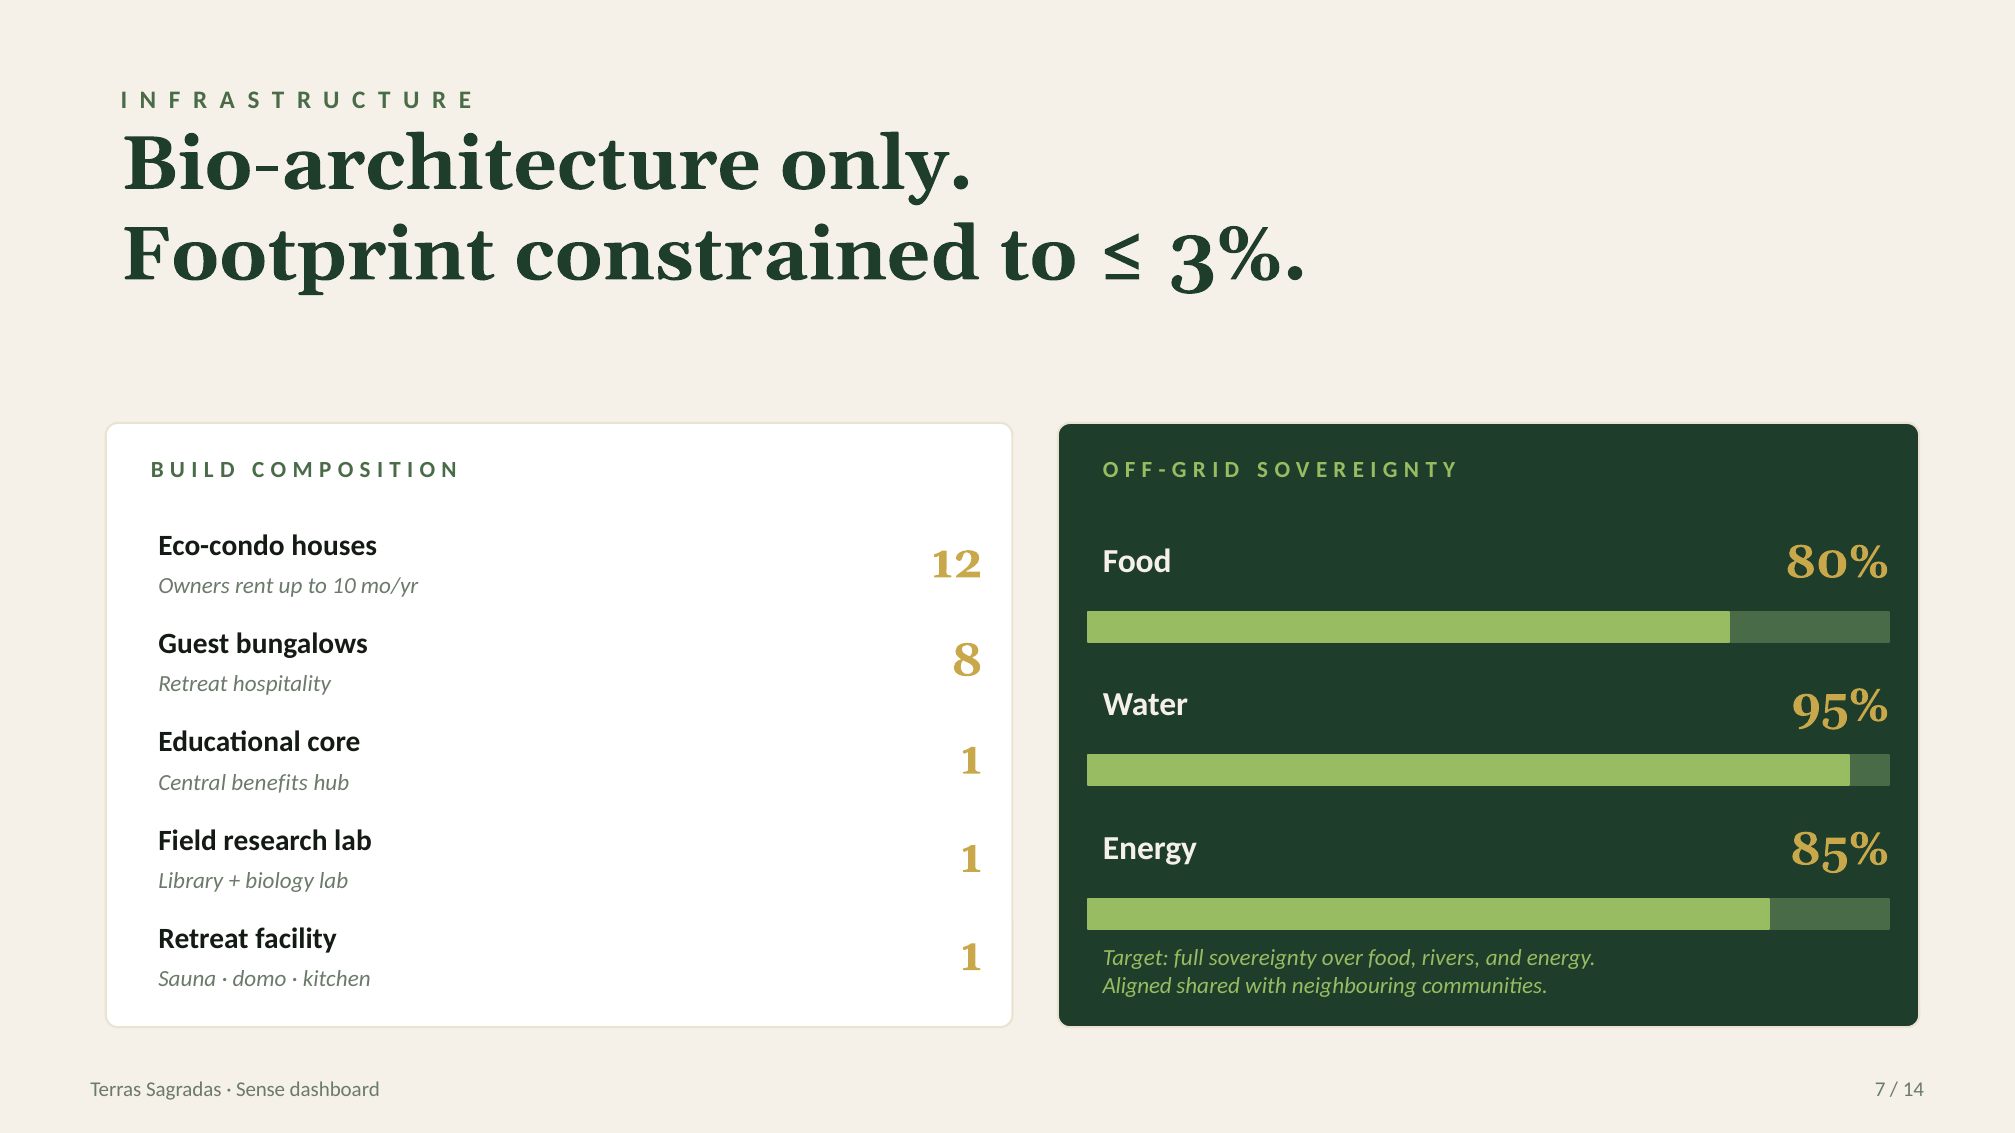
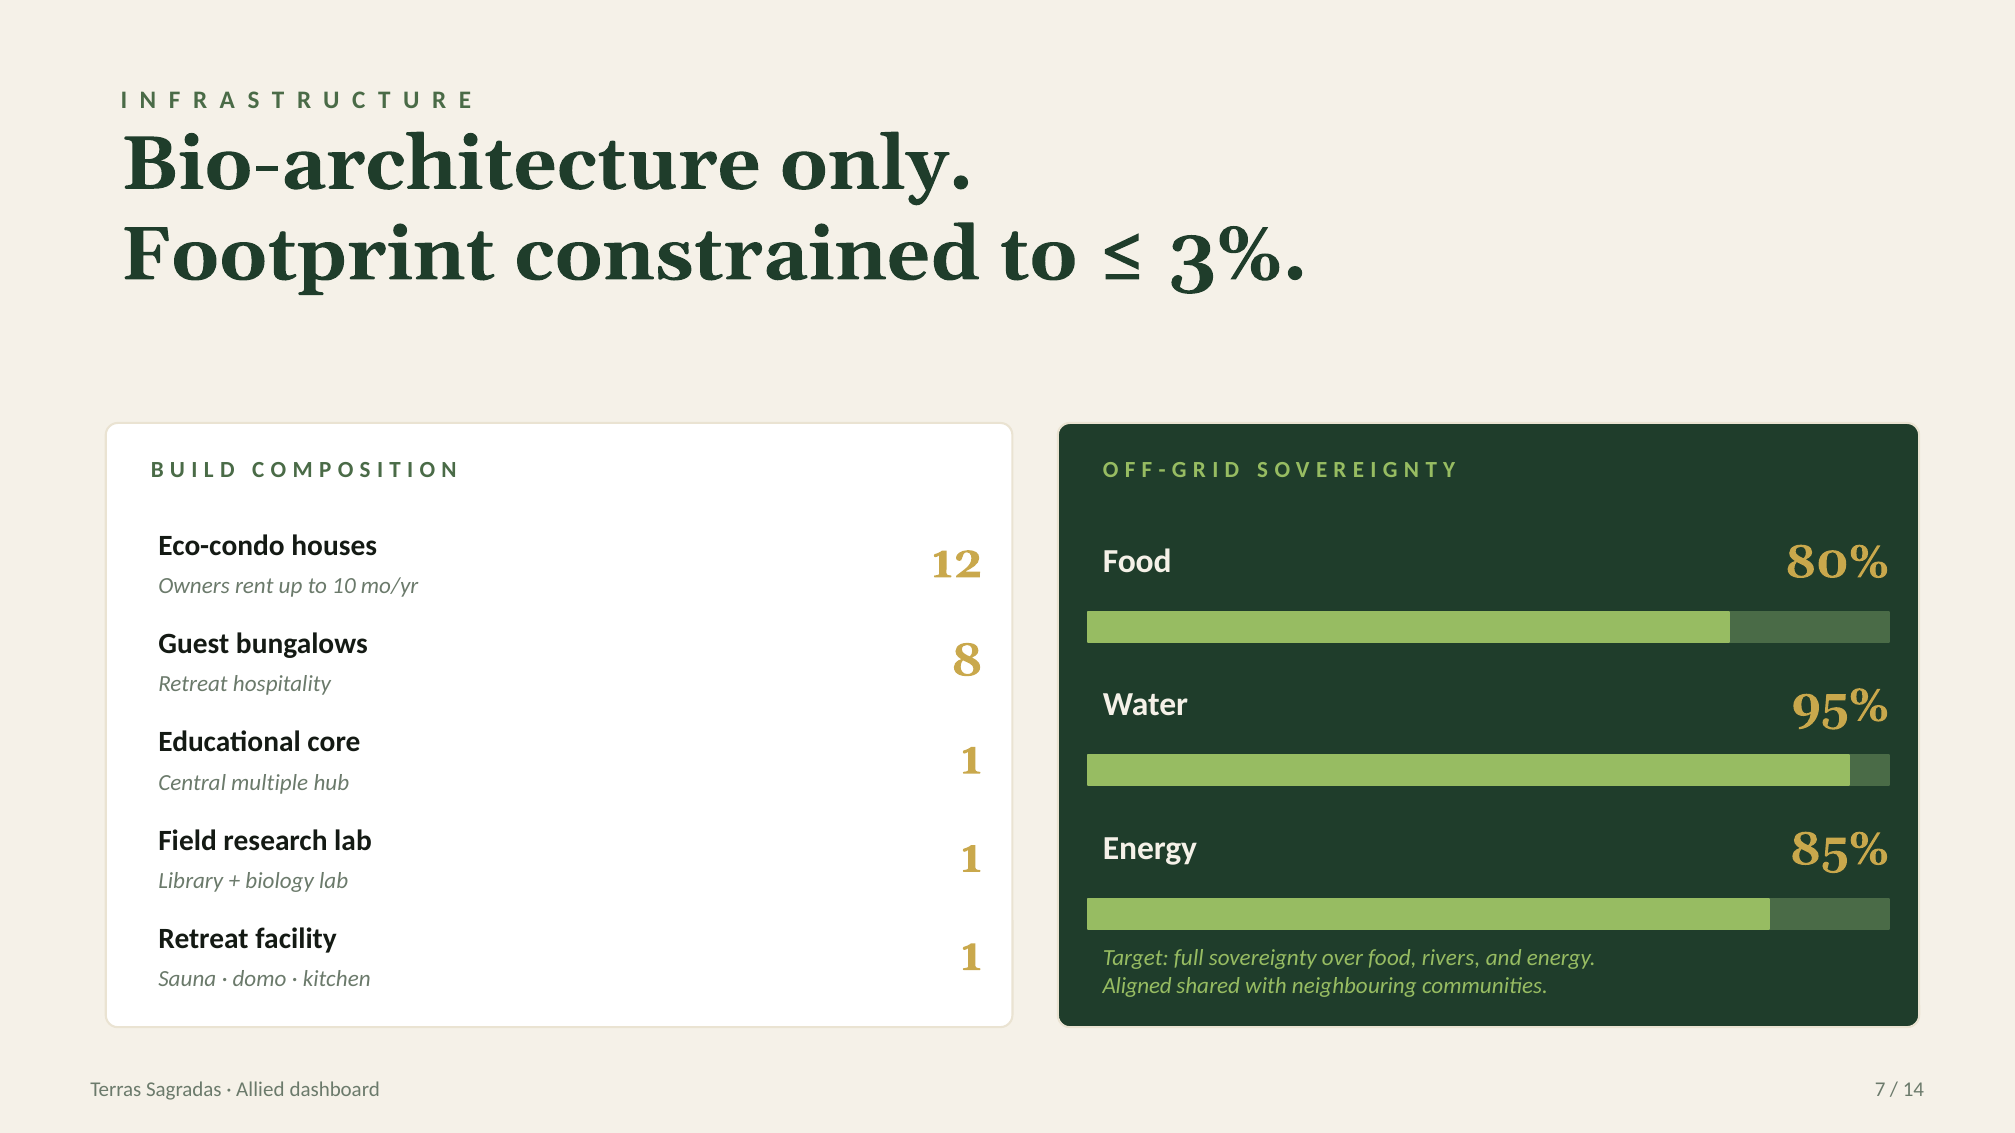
benefits: benefits -> multiple (270, 783)
Sense: Sense -> Allied (260, 1089)
